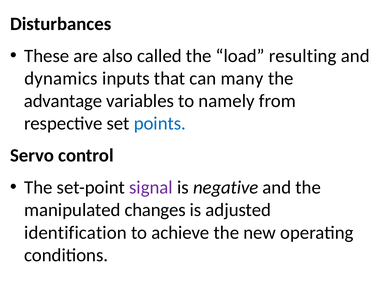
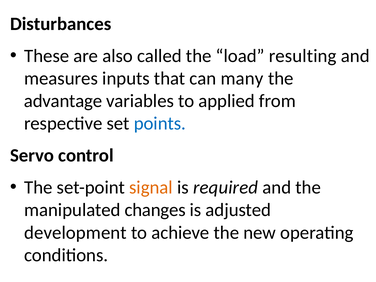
dynamics: dynamics -> measures (61, 78)
namely: namely -> applied (227, 101)
signal colour: purple -> orange (151, 187)
negative: negative -> required (226, 187)
identification: identification -> development (75, 233)
